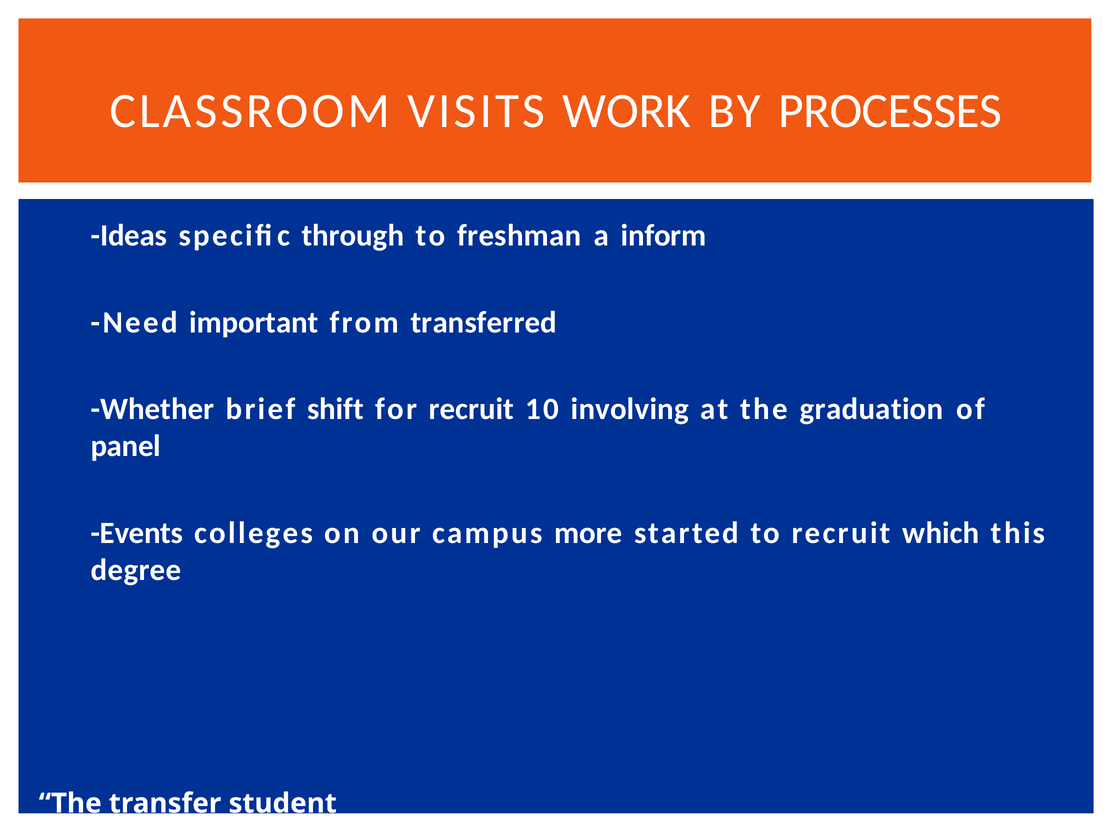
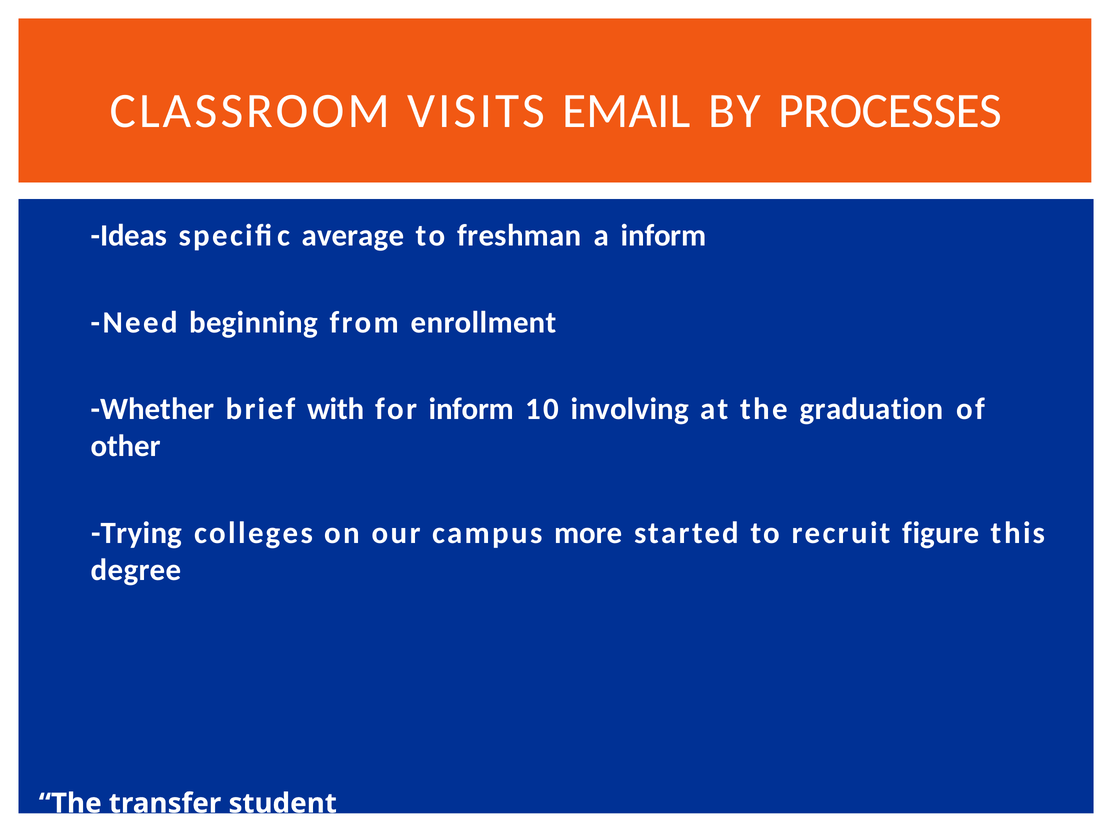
WORK: WORK -> EMAIL (626, 111)
through: through -> average (353, 236)
important: important -> beginning (254, 322)
transferred: transferred -> enrollment (484, 322)
shift: shift -> with (336, 409)
for recruit: recruit -> inform (471, 409)
panel: panel -> other (126, 446)
Events: Events -> Trying (137, 533)
which: which -> figure (941, 533)
